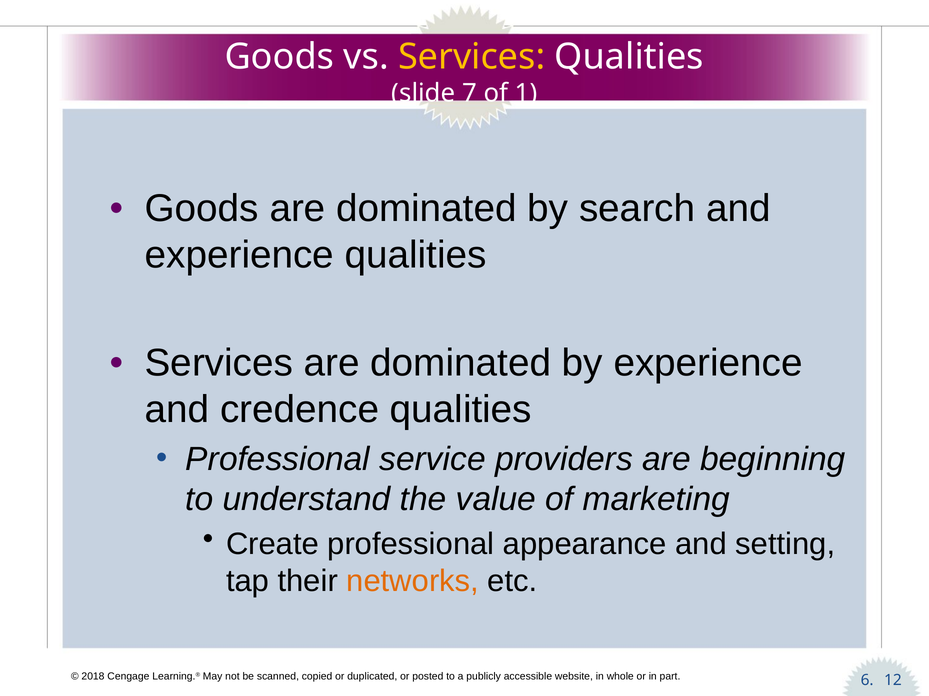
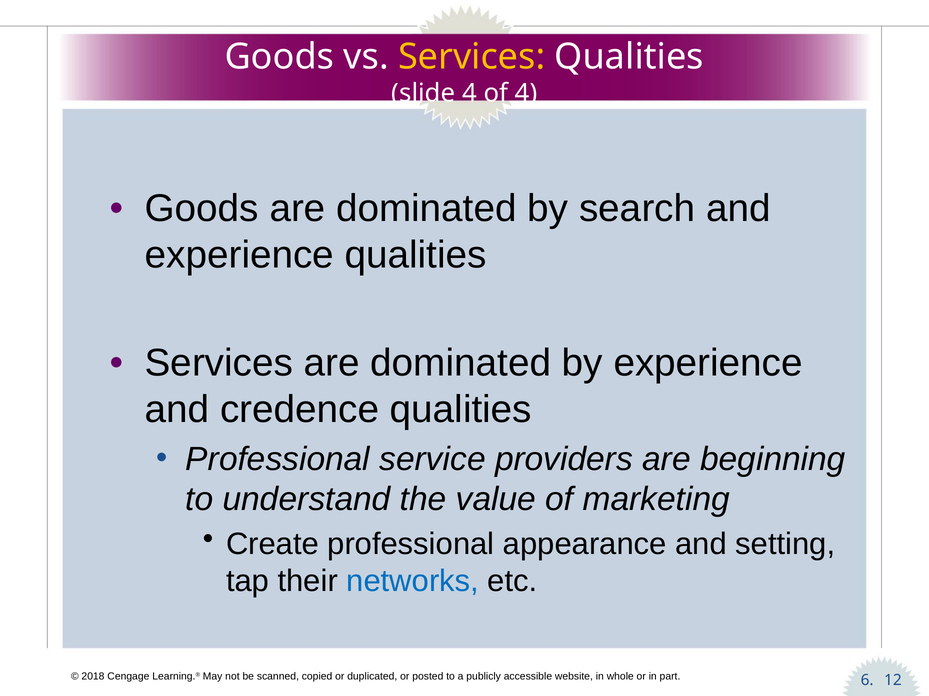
slide 7: 7 -> 4 (469, 93)
of 1: 1 -> 4 (526, 93)
networks colour: orange -> blue (413, 582)
